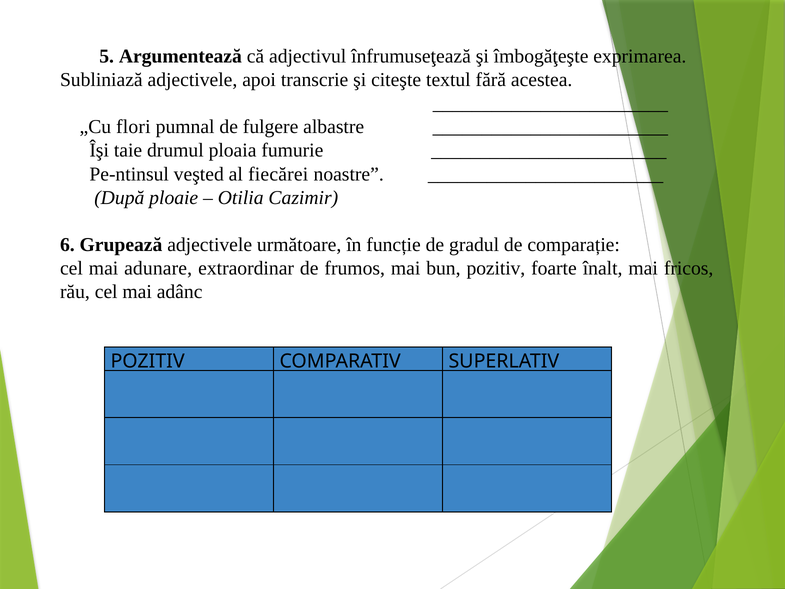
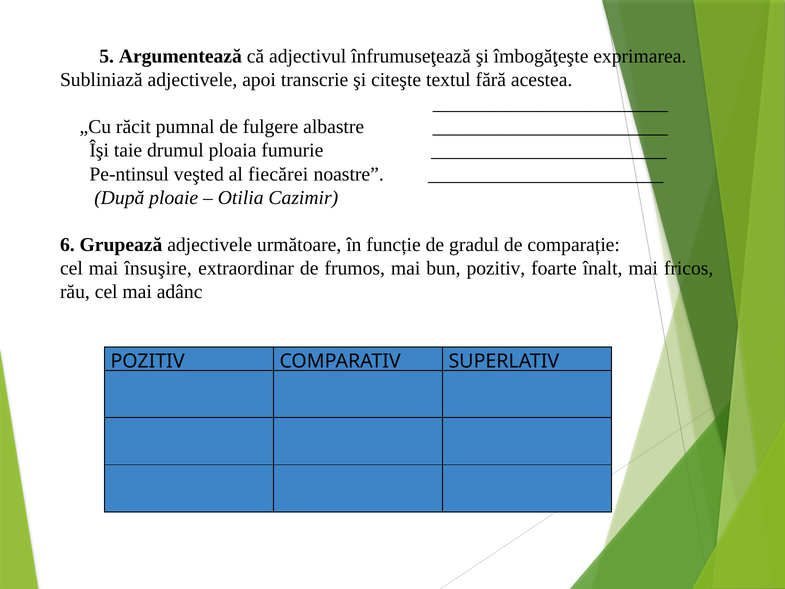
flori: flori -> răcit (133, 127)
adunare: adunare -> însuşire (158, 268)
